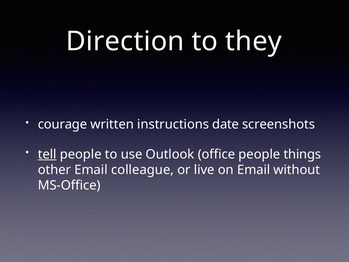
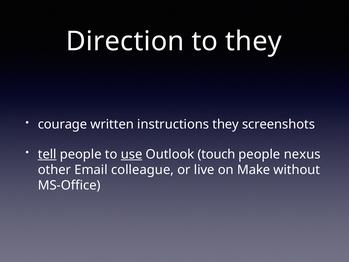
instructions date: date -> they (226, 124)
use underline: none -> present (132, 154)
office: office -> touch (217, 154)
things: things -> nexus (302, 154)
on Email: Email -> Make (254, 170)
